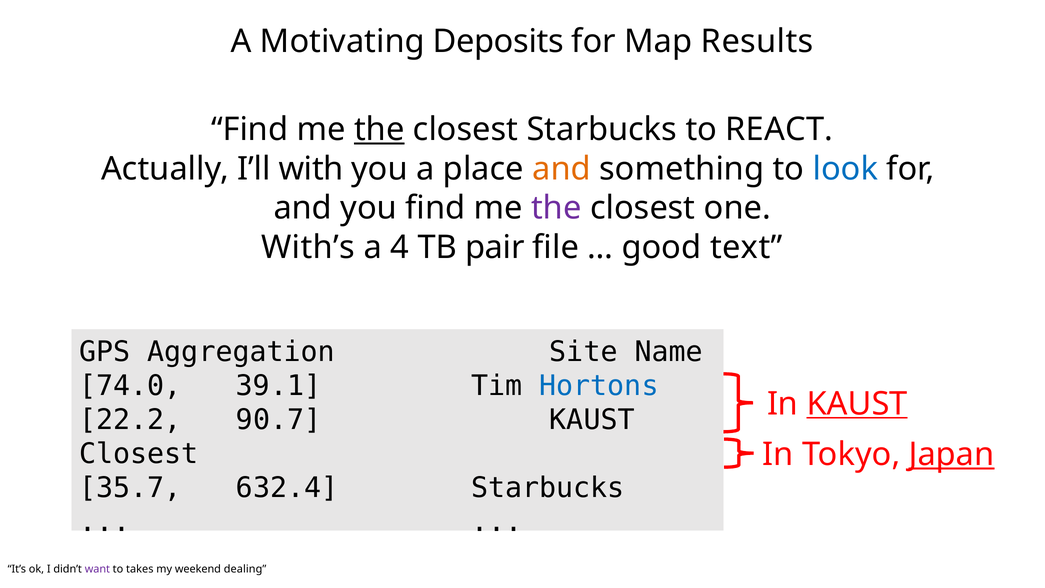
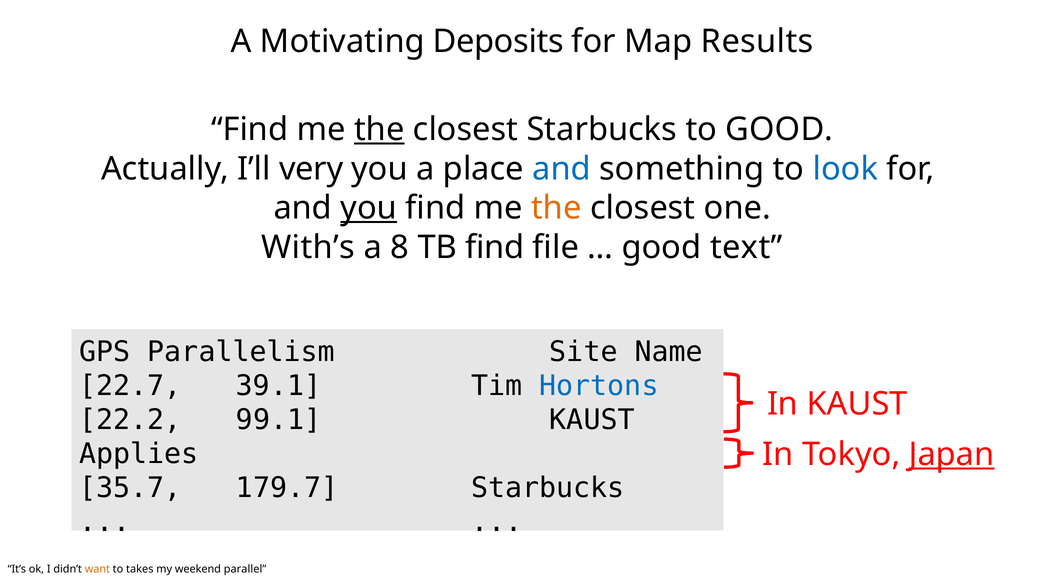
to REACT: REACT -> GOOD (779, 130)
with: with -> very (311, 169)
and colour: orange -> blue (562, 169)
you underline: none -> present (369, 208)
the colour: purple -> orange (556, 208)
4: 4 -> 8 (400, 247)
TB pair: pair -> find (495, 247)
Aggregation: Aggregation -> Parallelism (241, 352)
74.0: 74.0 -> 22.7 (130, 386)
KAUST underline: present -> none (857, 404)
90.7: 90.7 -> 99.1 (279, 420)
Closest: Closest -> Applies (139, 454)
632.4: 632.4 -> 179.7 (287, 488)
want colour: purple -> orange (97, 569)
dealing: dealing -> parallel (245, 569)
